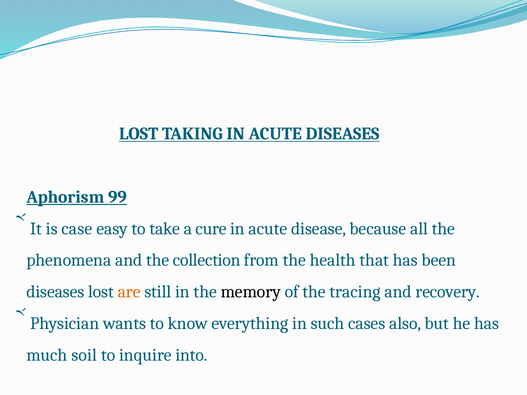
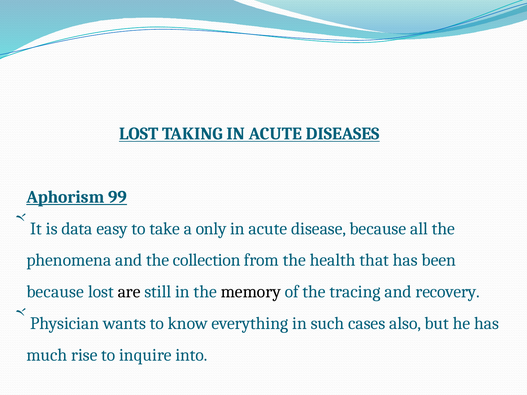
case: case -> data (77, 229)
cure: cure -> only (211, 229)
diseases: diseases -> because (55, 292)
are colour: orange -> black (129, 292)
soil: soil -> rise (84, 355)
